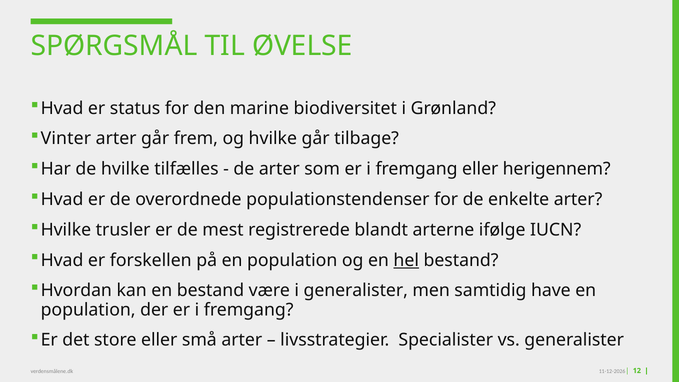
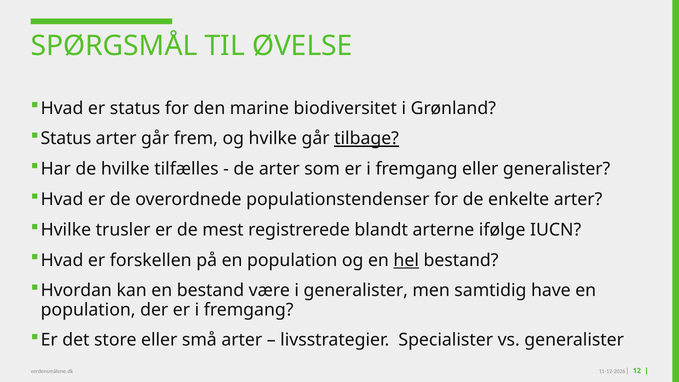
Vinter: Vinter -> Status (66, 139)
tilbage underline: none -> present (367, 139)
eller herigennem: herigennem -> generalister (557, 169)
